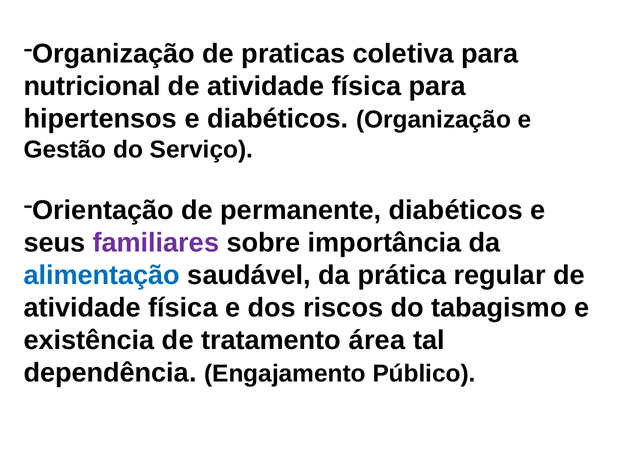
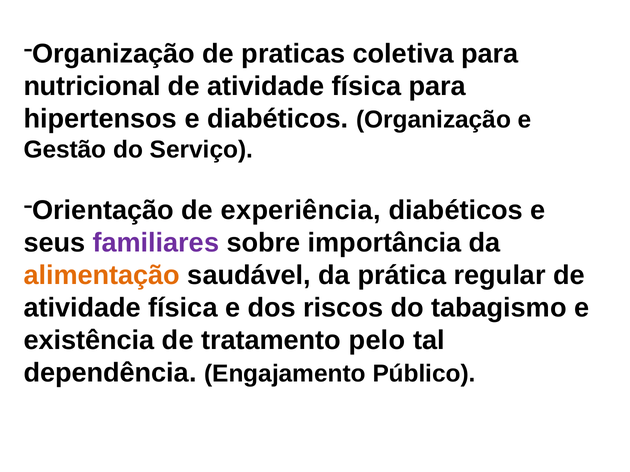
permanente: permanente -> experiência (301, 210)
alimentação colour: blue -> orange (102, 275)
área: área -> pelo (377, 341)
